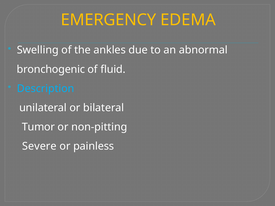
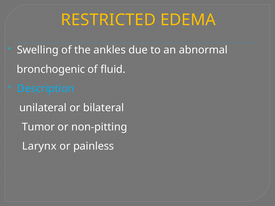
EMERGENCY: EMERGENCY -> RESTRICTED (108, 20)
Severe: Severe -> Larynx (39, 146)
